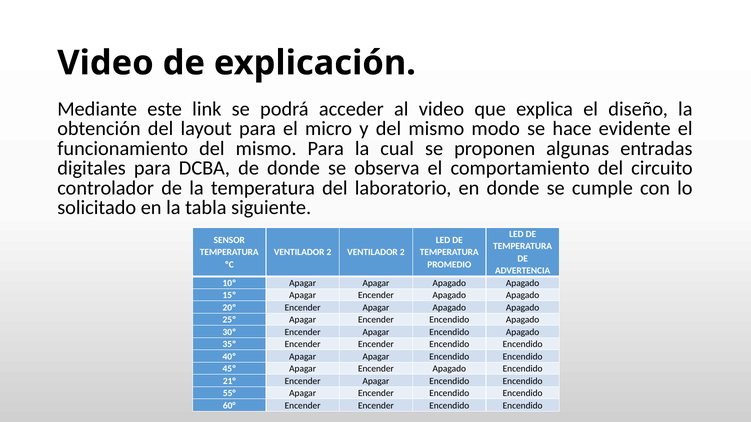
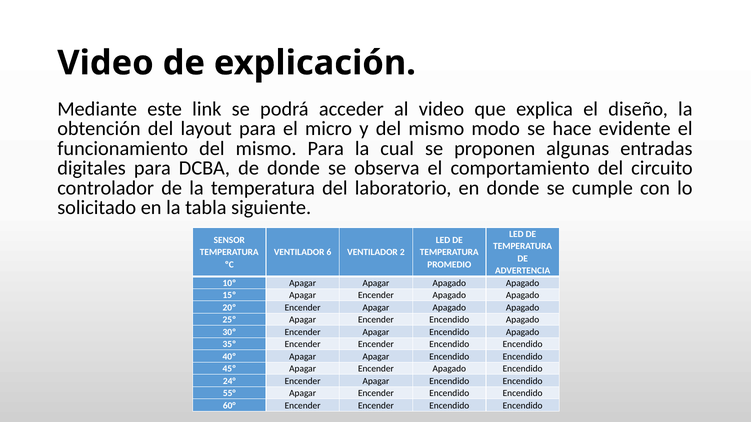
2: 2 -> 6 (329, 253)
21°: 21° -> 24° (229, 381)
